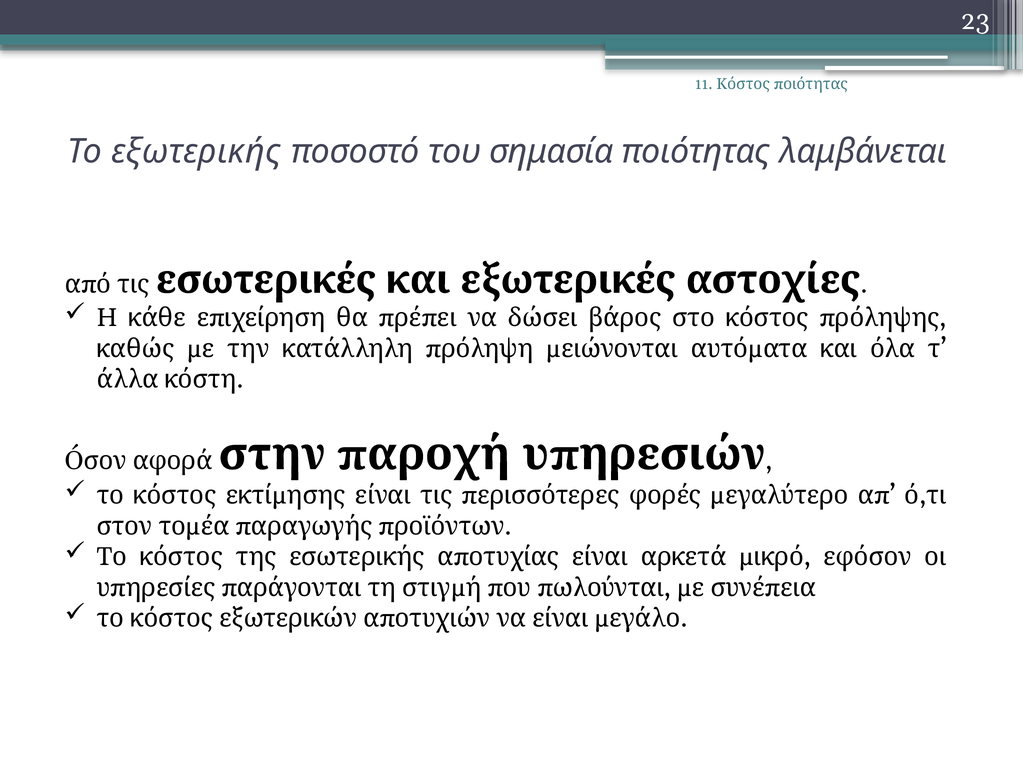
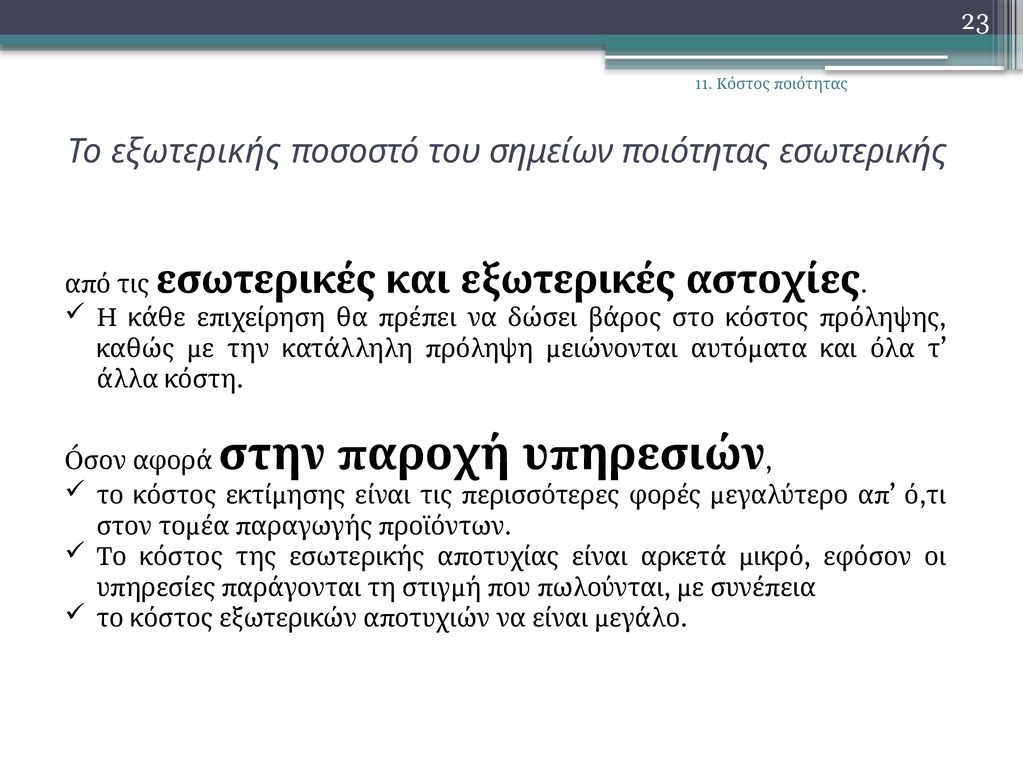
σημασία: σημασία -> σημείων (551, 151)
ποιότητας λαμβάνεται: λαμβάνεται -> εσωτερικής (863, 151)
